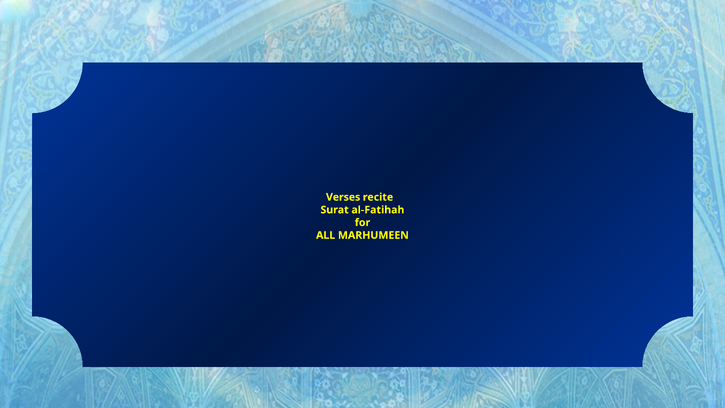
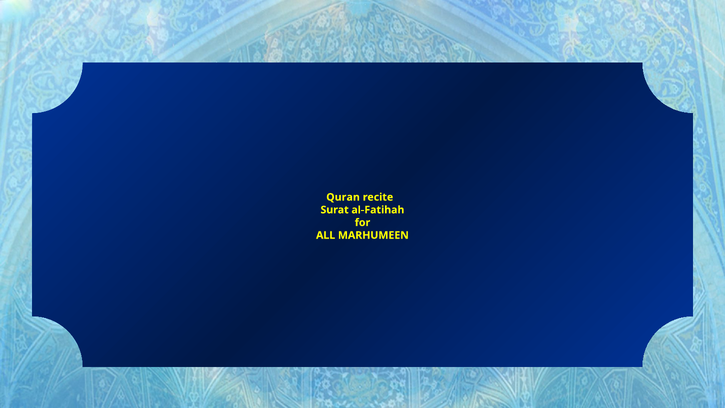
Verses: Verses -> Quran (343, 197)
